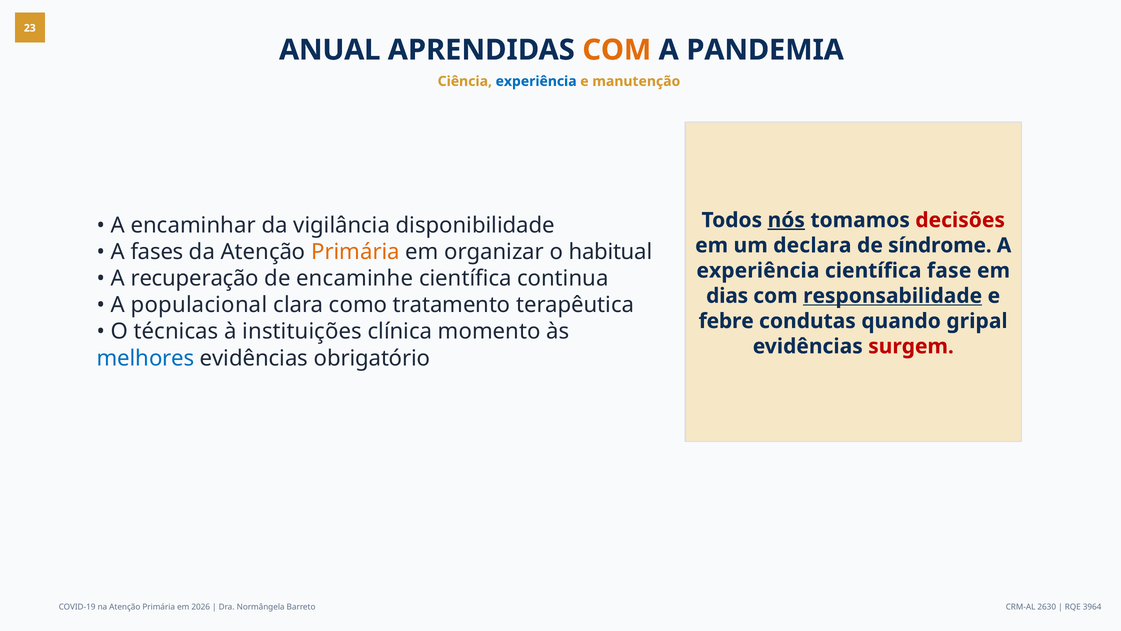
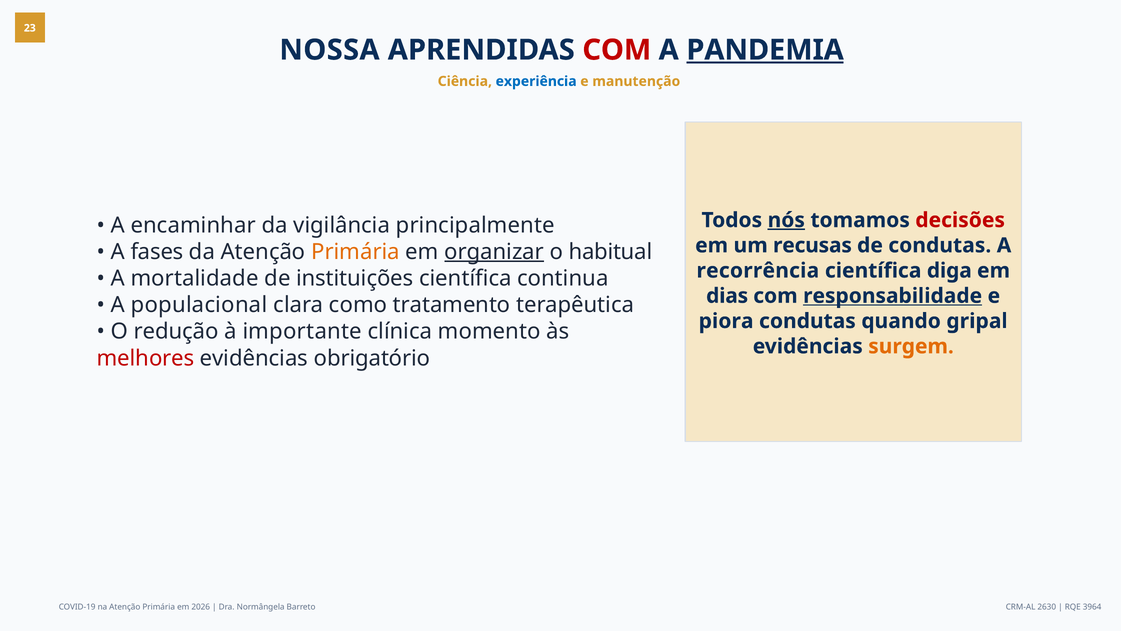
ANUAL: ANUAL -> NOSSA (329, 50)
COM colour: orange -> red (617, 50)
PANDEMIA underline: none -> present (765, 50)
disponibilidade: disponibilidade -> principalmente (475, 225)
declara: declara -> recusas (812, 245)
de síndrome: síndrome -> condutas (940, 245)
organizar underline: none -> present (494, 252)
experiência: experiência -> recorrência (758, 270)
fase: fase -> diga (949, 270)
recuperação: recuperação -> mortalidade (195, 278)
encaminhe: encaminhe -> instituições (355, 278)
febre: febre -> piora (726, 321)
técnicas: técnicas -> redução (176, 331)
instituições: instituições -> importante (302, 331)
surgem colour: red -> orange (911, 346)
melhores colour: blue -> red (146, 358)
